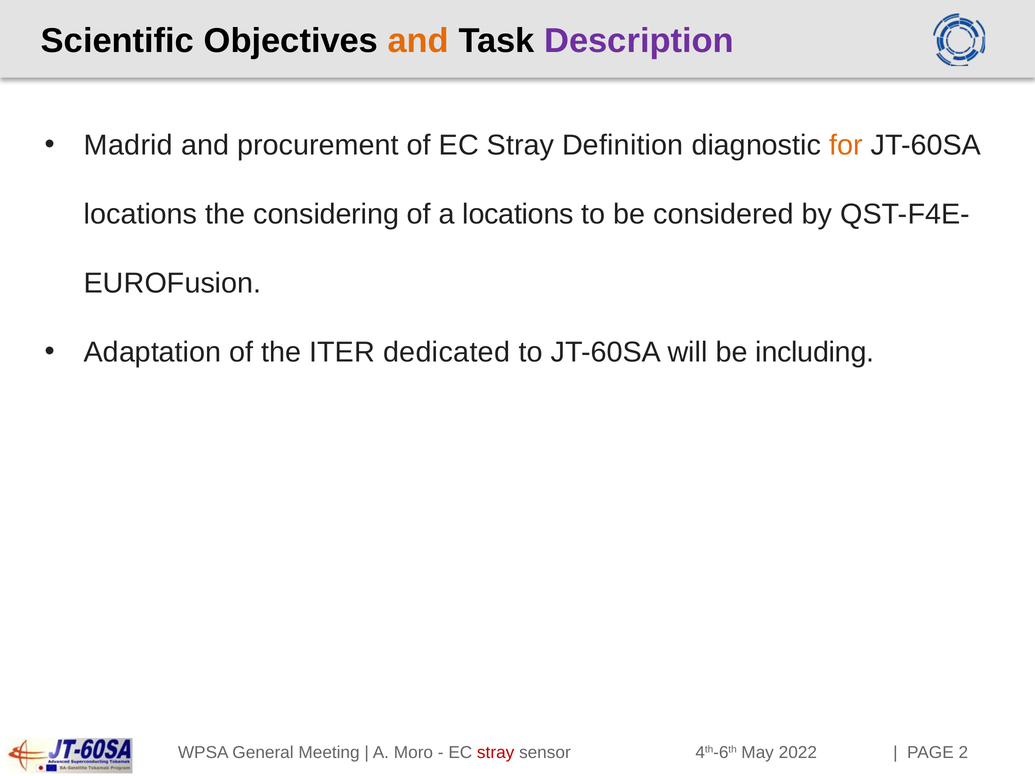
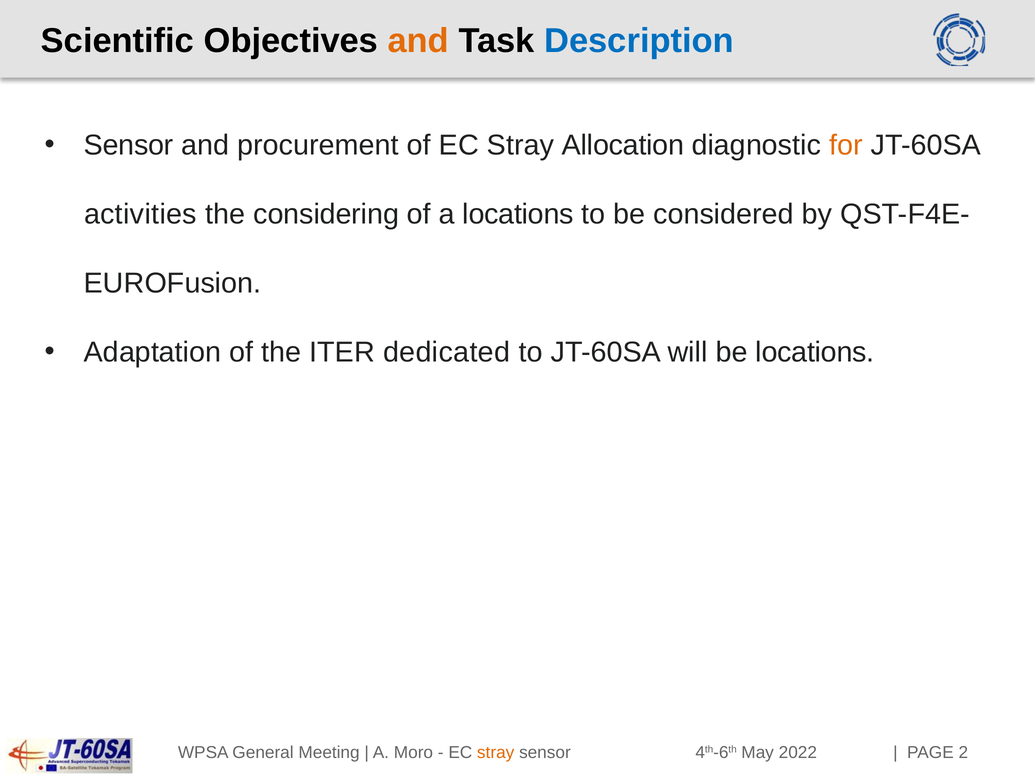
Description colour: purple -> blue (639, 41)
Madrid: Madrid -> Sensor (129, 145)
Definition: Definition -> Allocation (623, 145)
locations: locations -> activities (140, 214)
be including: including -> locations (815, 352)
stray colour: red -> orange (496, 753)
